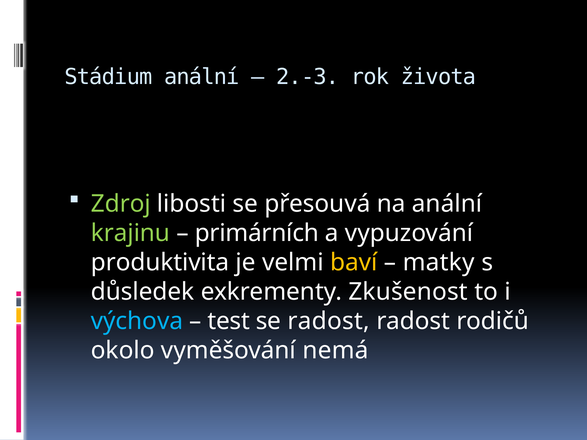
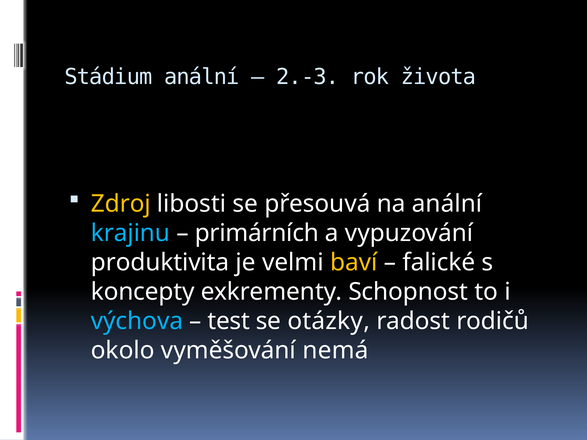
Zdroj colour: light green -> yellow (121, 204)
krajinu colour: light green -> light blue (130, 233)
matky: matky -> falické (439, 263)
důsledek: důsledek -> koncepty (143, 292)
Zkušenost: Zkušenost -> Schopnost (408, 292)
se radost: radost -> otázky (329, 321)
